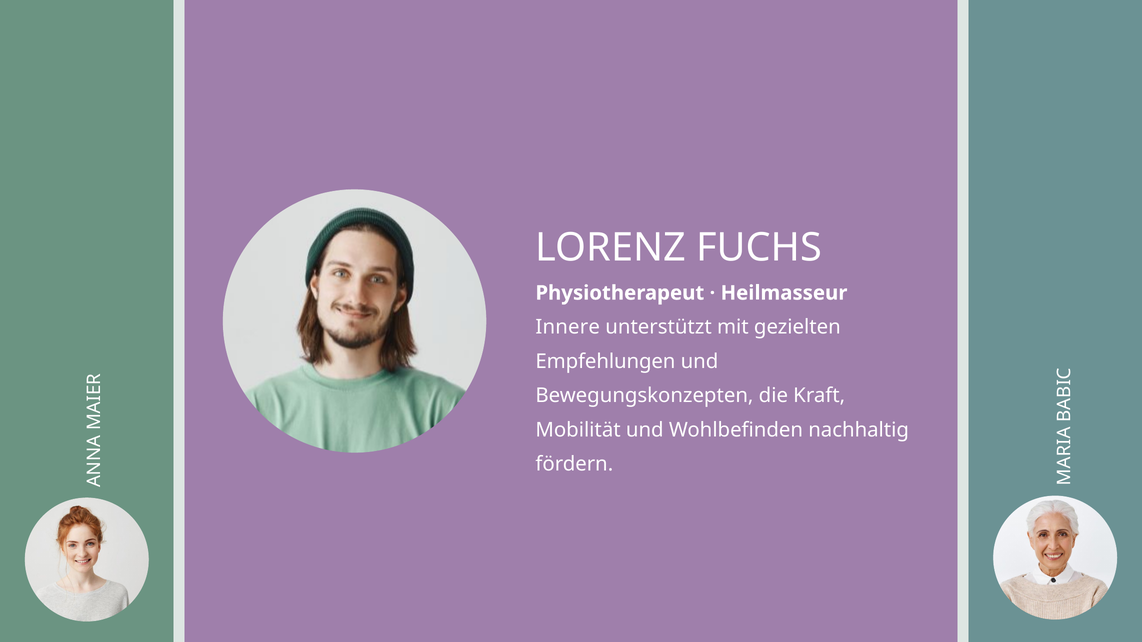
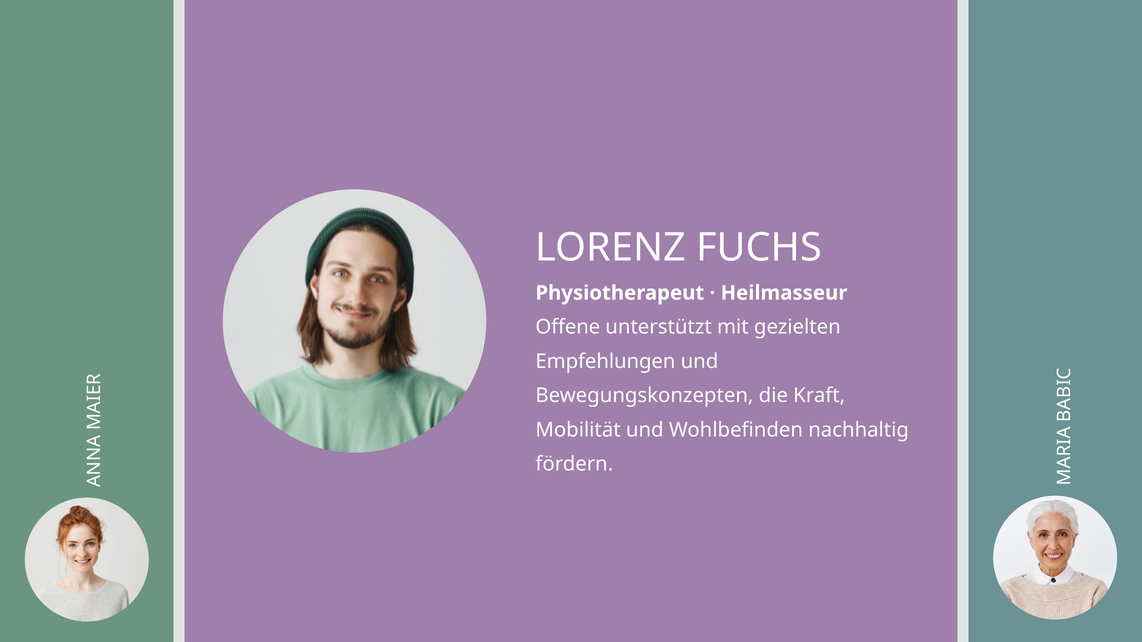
Innere: Innere -> Offene (568, 327)
